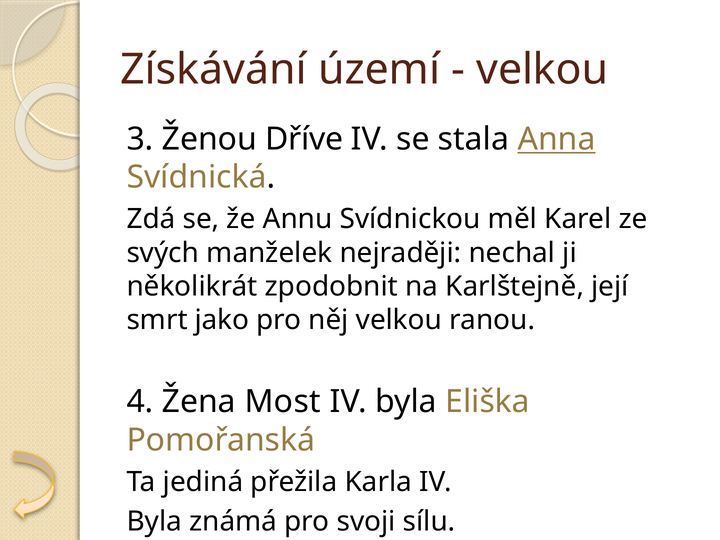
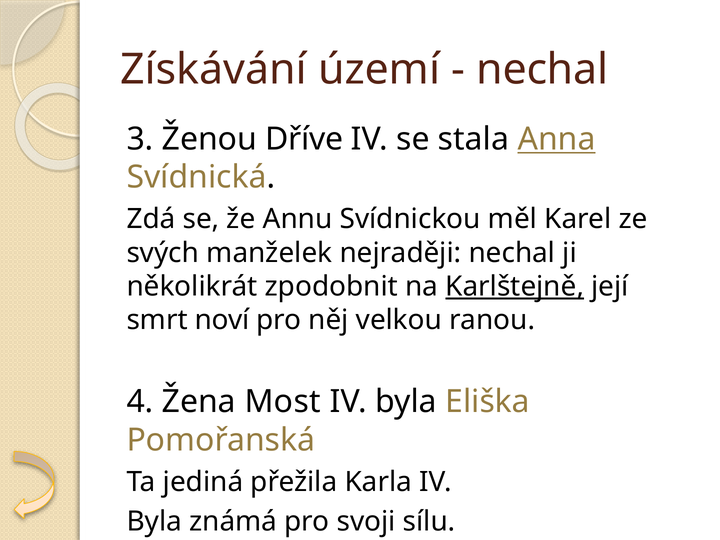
velkou: velkou -> nechal (542, 70)
Karlštejně underline: none -> present (515, 286)
jako: jako -> noví (222, 320)
